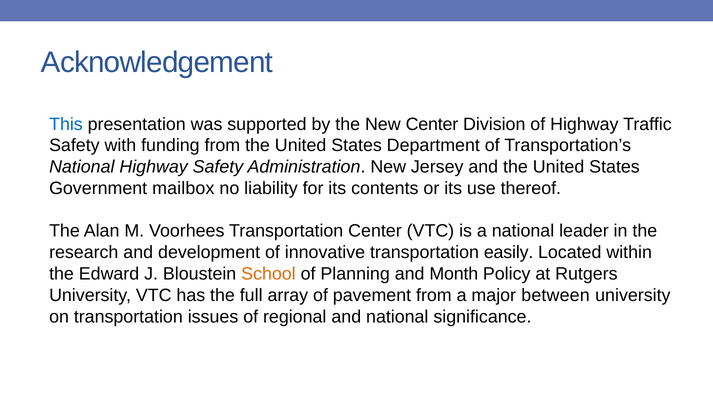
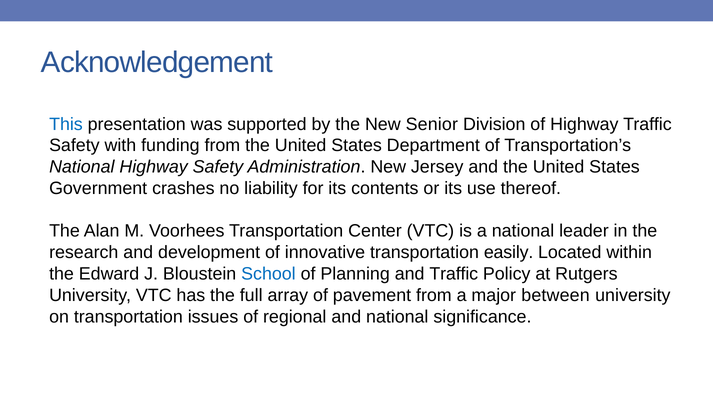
New Center: Center -> Senior (432, 124)
mailbox: mailbox -> crashes (183, 188)
School colour: orange -> blue (268, 274)
and Month: Month -> Traffic (454, 274)
